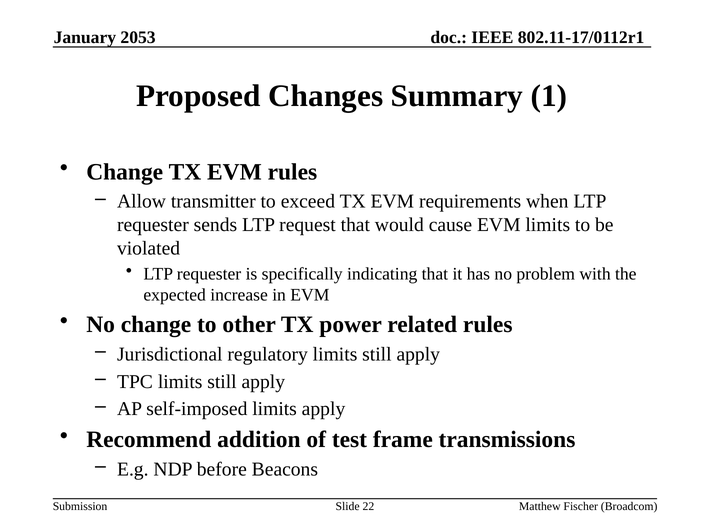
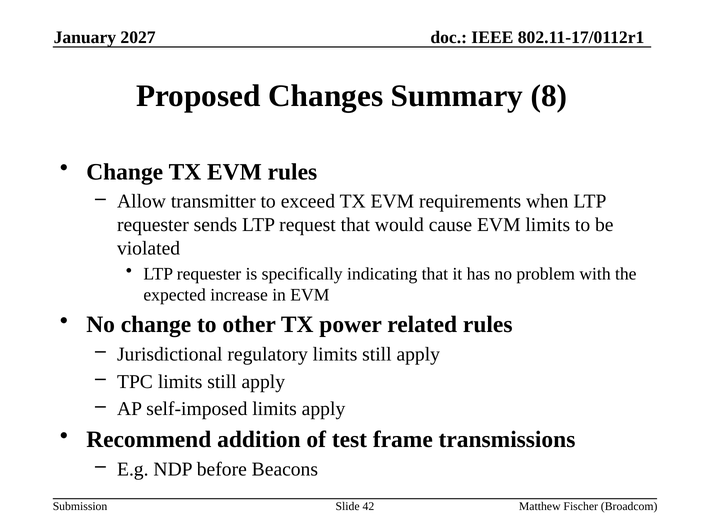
2053: 2053 -> 2027 (138, 38)
1: 1 -> 8 (549, 96)
22: 22 -> 42 (368, 506)
